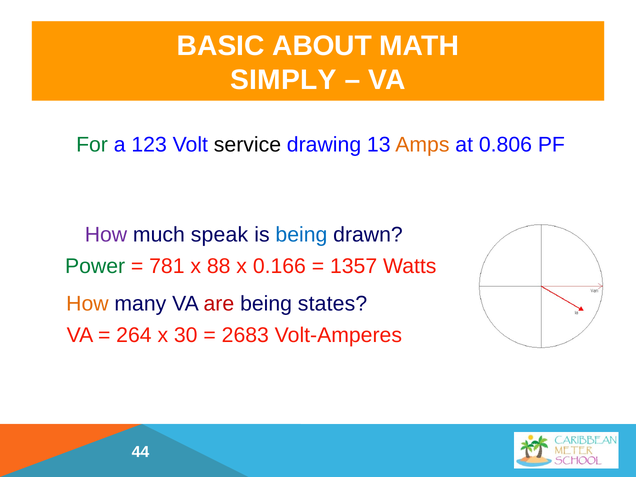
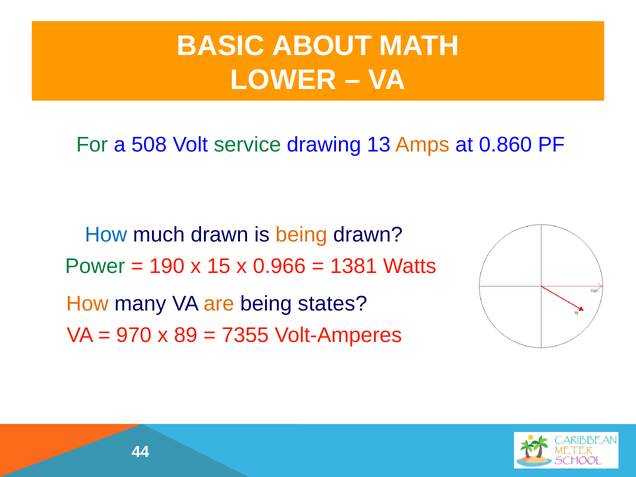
SIMPLY: SIMPLY -> LOWER (283, 80)
123: 123 -> 508 (149, 145)
service colour: black -> green (247, 145)
0.806: 0.806 -> 0.860 (505, 145)
How colour: purple -> blue (106, 235)
much speak: speak -> drawn (220, 235)
being colour: blue -> orange (301, 235)
781: 781 -> 190 (167, 266)
88: 88 -> 15 (219, 266)
0.166: 0.166 -> 0.966 (279, 266)
1357: 1357 -> 1381 (354, 266)
are colour: red -> orange (219, 304)
264: 264 -> 970 (134, 335)
30: 30 -> 89 (186, 335)
2683: 2683 -> 7355 (245, 335)
